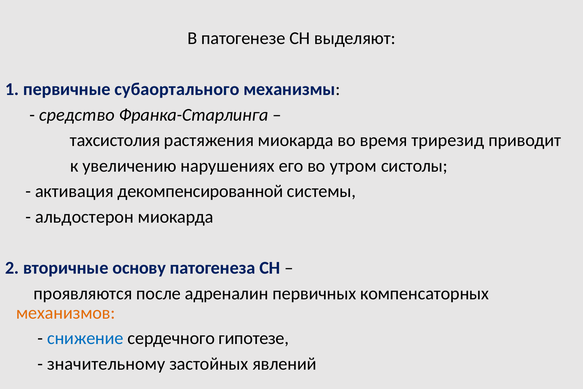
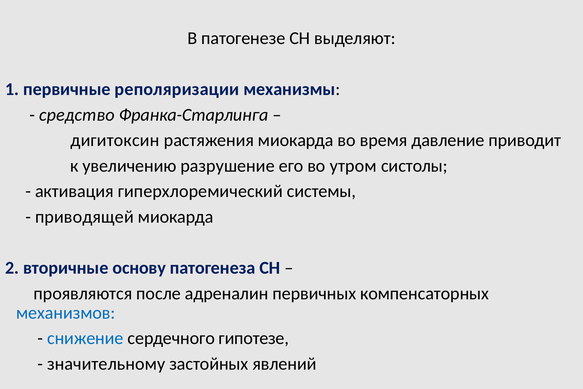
субаортального: субаортального -> реполяризации (177, 89)
тахсистолия: тахсистолия -> дигитоксин (115, 140)
трирезид: трирезид -> давление (448, 140)
нарушениях: нарушениях -> разрушение (228, 166)
декомпенсированной: декомпенсированной -> гиперхлоремический (200, 191)
альдостерон: альдостерон -> приводящей (84, 217)
механизмов colour: orange -> blue (66, 313)
